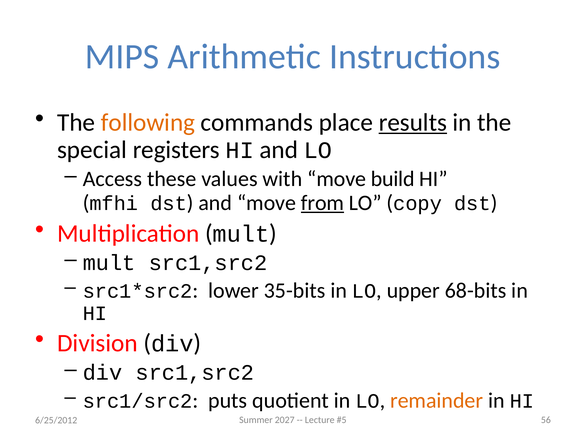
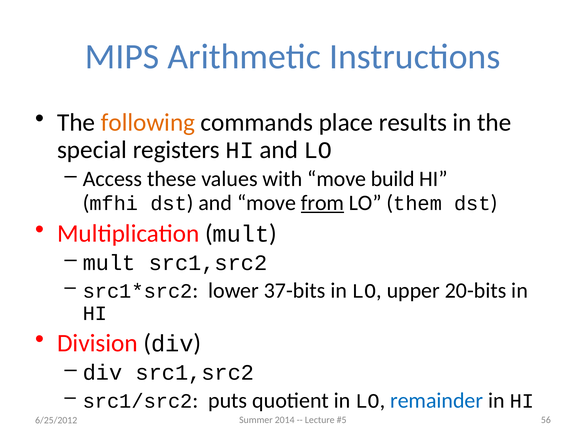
results underline: present -> none (413, 122)
copy: copy -> them (418, 203)
35-bits: 35-bits -> 37-bits (295, 290)
68-bits: 68-bits -> 20-bits (476, 290)
remainder colour: orange -> blue (437, 400)
2027: 2027 -> 2014 (285, 420)
